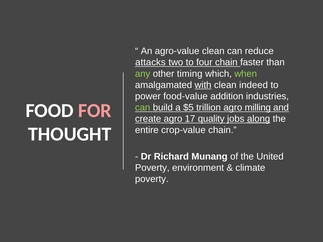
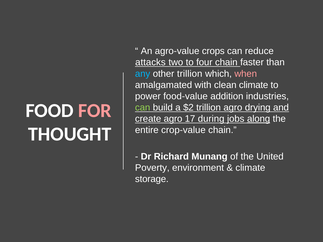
agro-value clean: clean -> crops (213, 51)
any colour: light green -> light blue (143, 74)
other timing: timing -> trillion (190, 74)
when colour: light green -> pink (246, 74)
with underline: present -> none (203, 85)
clean indeed: indeed -> climate (254, 85)
$5: $5 -> $2 (188, 108)
milling: milling -> drying (258, 108)
quality: quality -> during (211, 119)
poverty: poverty -> storage (152, 179)
